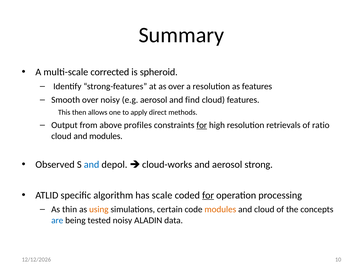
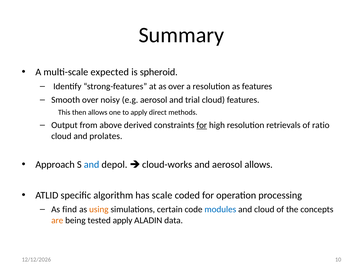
corrected: corrected -> expected (110, 72)
find: find -> trial (192, 100)
profiles: profiles -> derived (138, 125)
and modules: modules -> prolates (106, 136)
Observed: Observed -> Approach (55, 165)
aerosol strong: strong -> allows (259, 165)
for underline: present -> none (208, 195)
thin: thin -> find (70, 210)
modules colour: orange -> blue (220, 210)
are colour: blue -> orange (57, 221)
tested noisy: noisy -> apply (123, 221)
